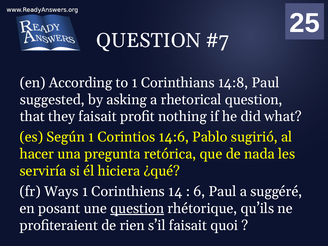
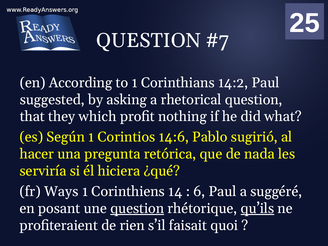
14:8: 14:8 -> 14:2 (233, 83)
they faisait: faisait -> which (98, 117)
qu’ils underline: none -> present (257, 208)
